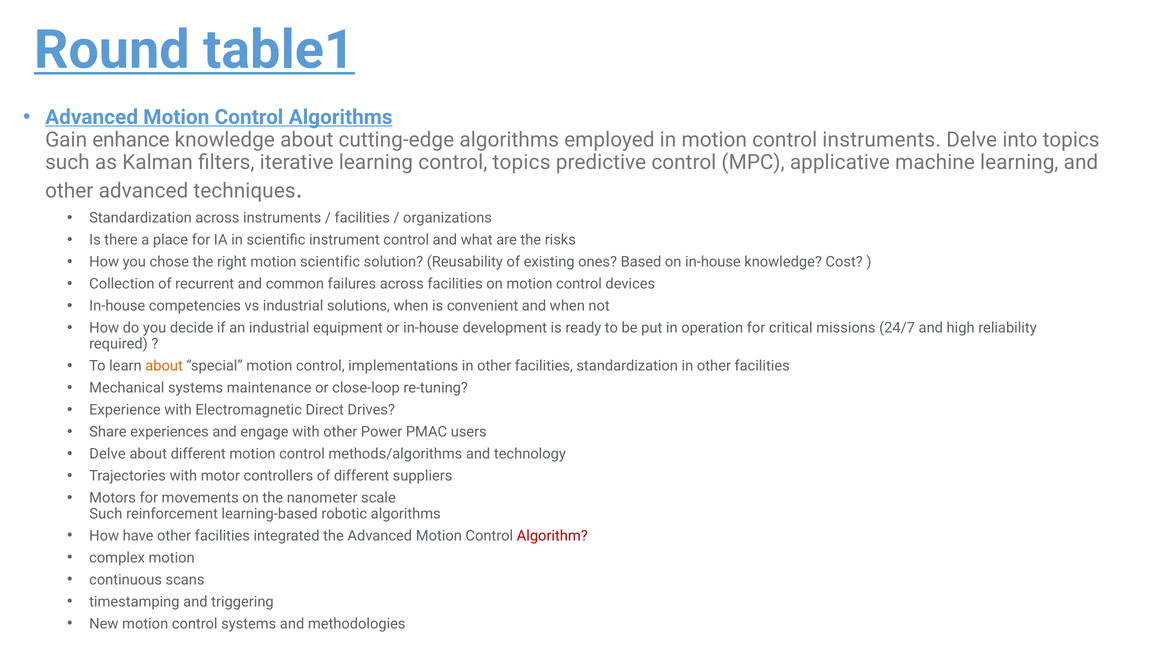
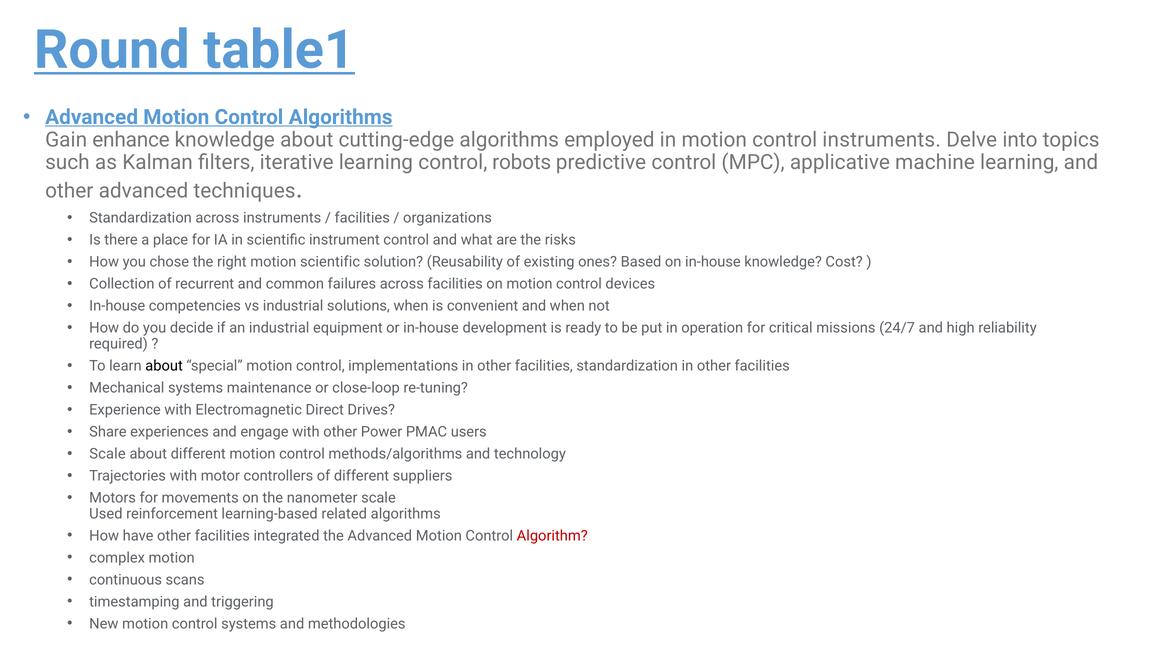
control topics: topics -> robots (522, 162)
about colour: orange -> black (164, 366)
Delve: Delve -> Scale (108, 453)
Such: Such -> Used (106, 513)
robotic: robotic -> related (344, 513)
